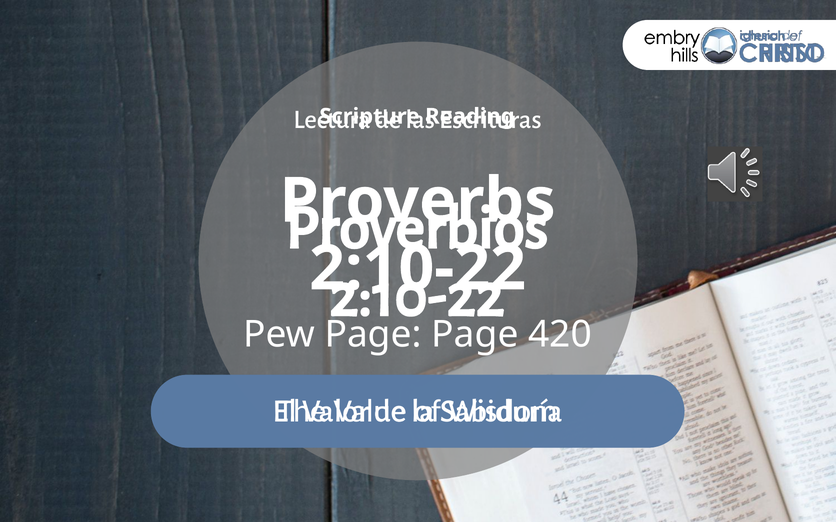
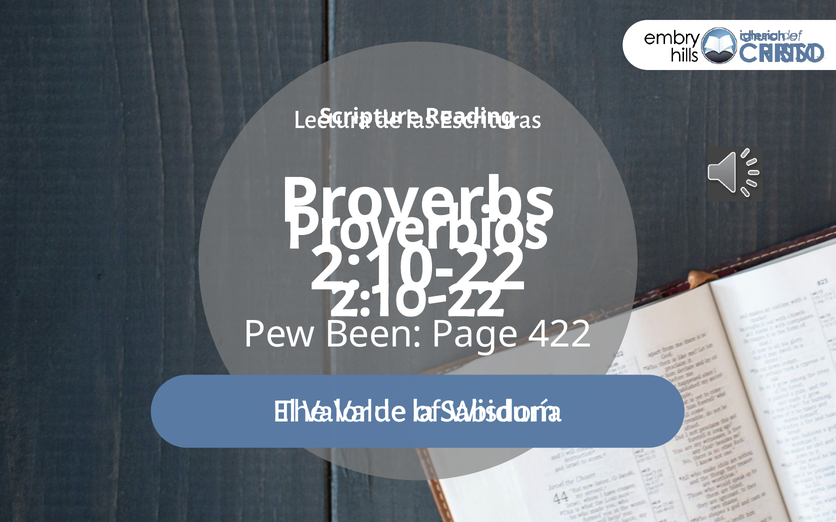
Pew Page: Page -> Been (373, 335)
420: 420 -> 422 (560, 335)
